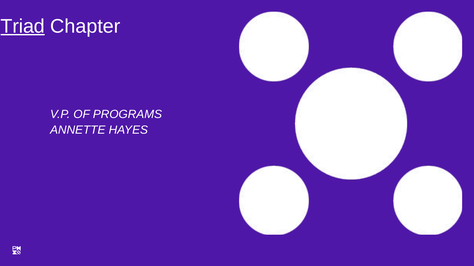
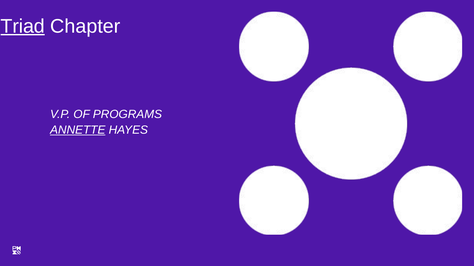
ANNETTE underline: none -> present (78, 130)
